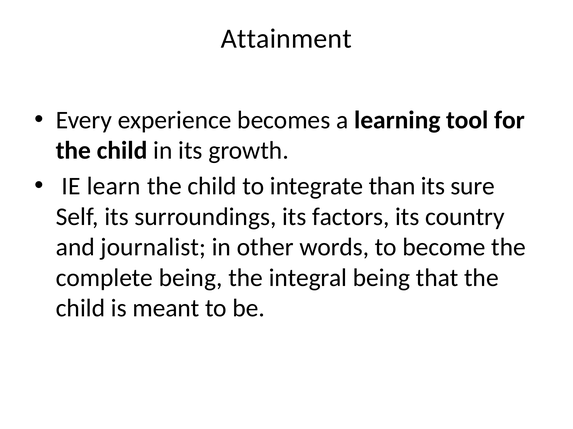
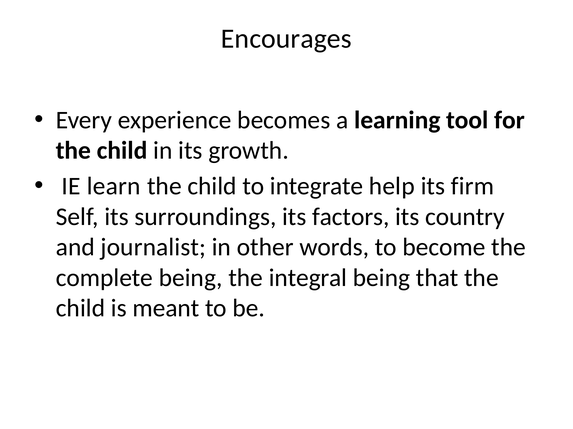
Attainment: Attainment -> Encourages (286, 39)
than: than -> help (392, 186)
sure: sure -> firm (472, 186)
